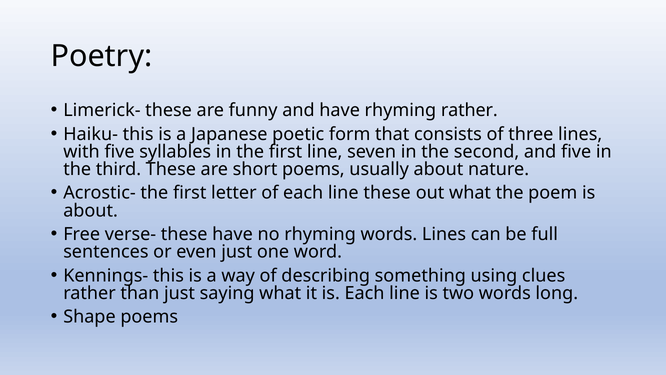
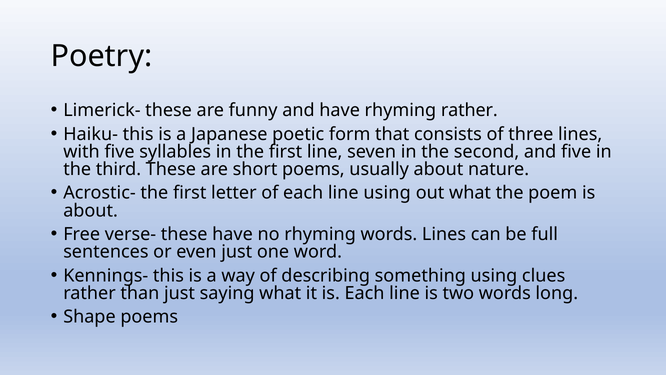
line these: these -> using (387, 193)
